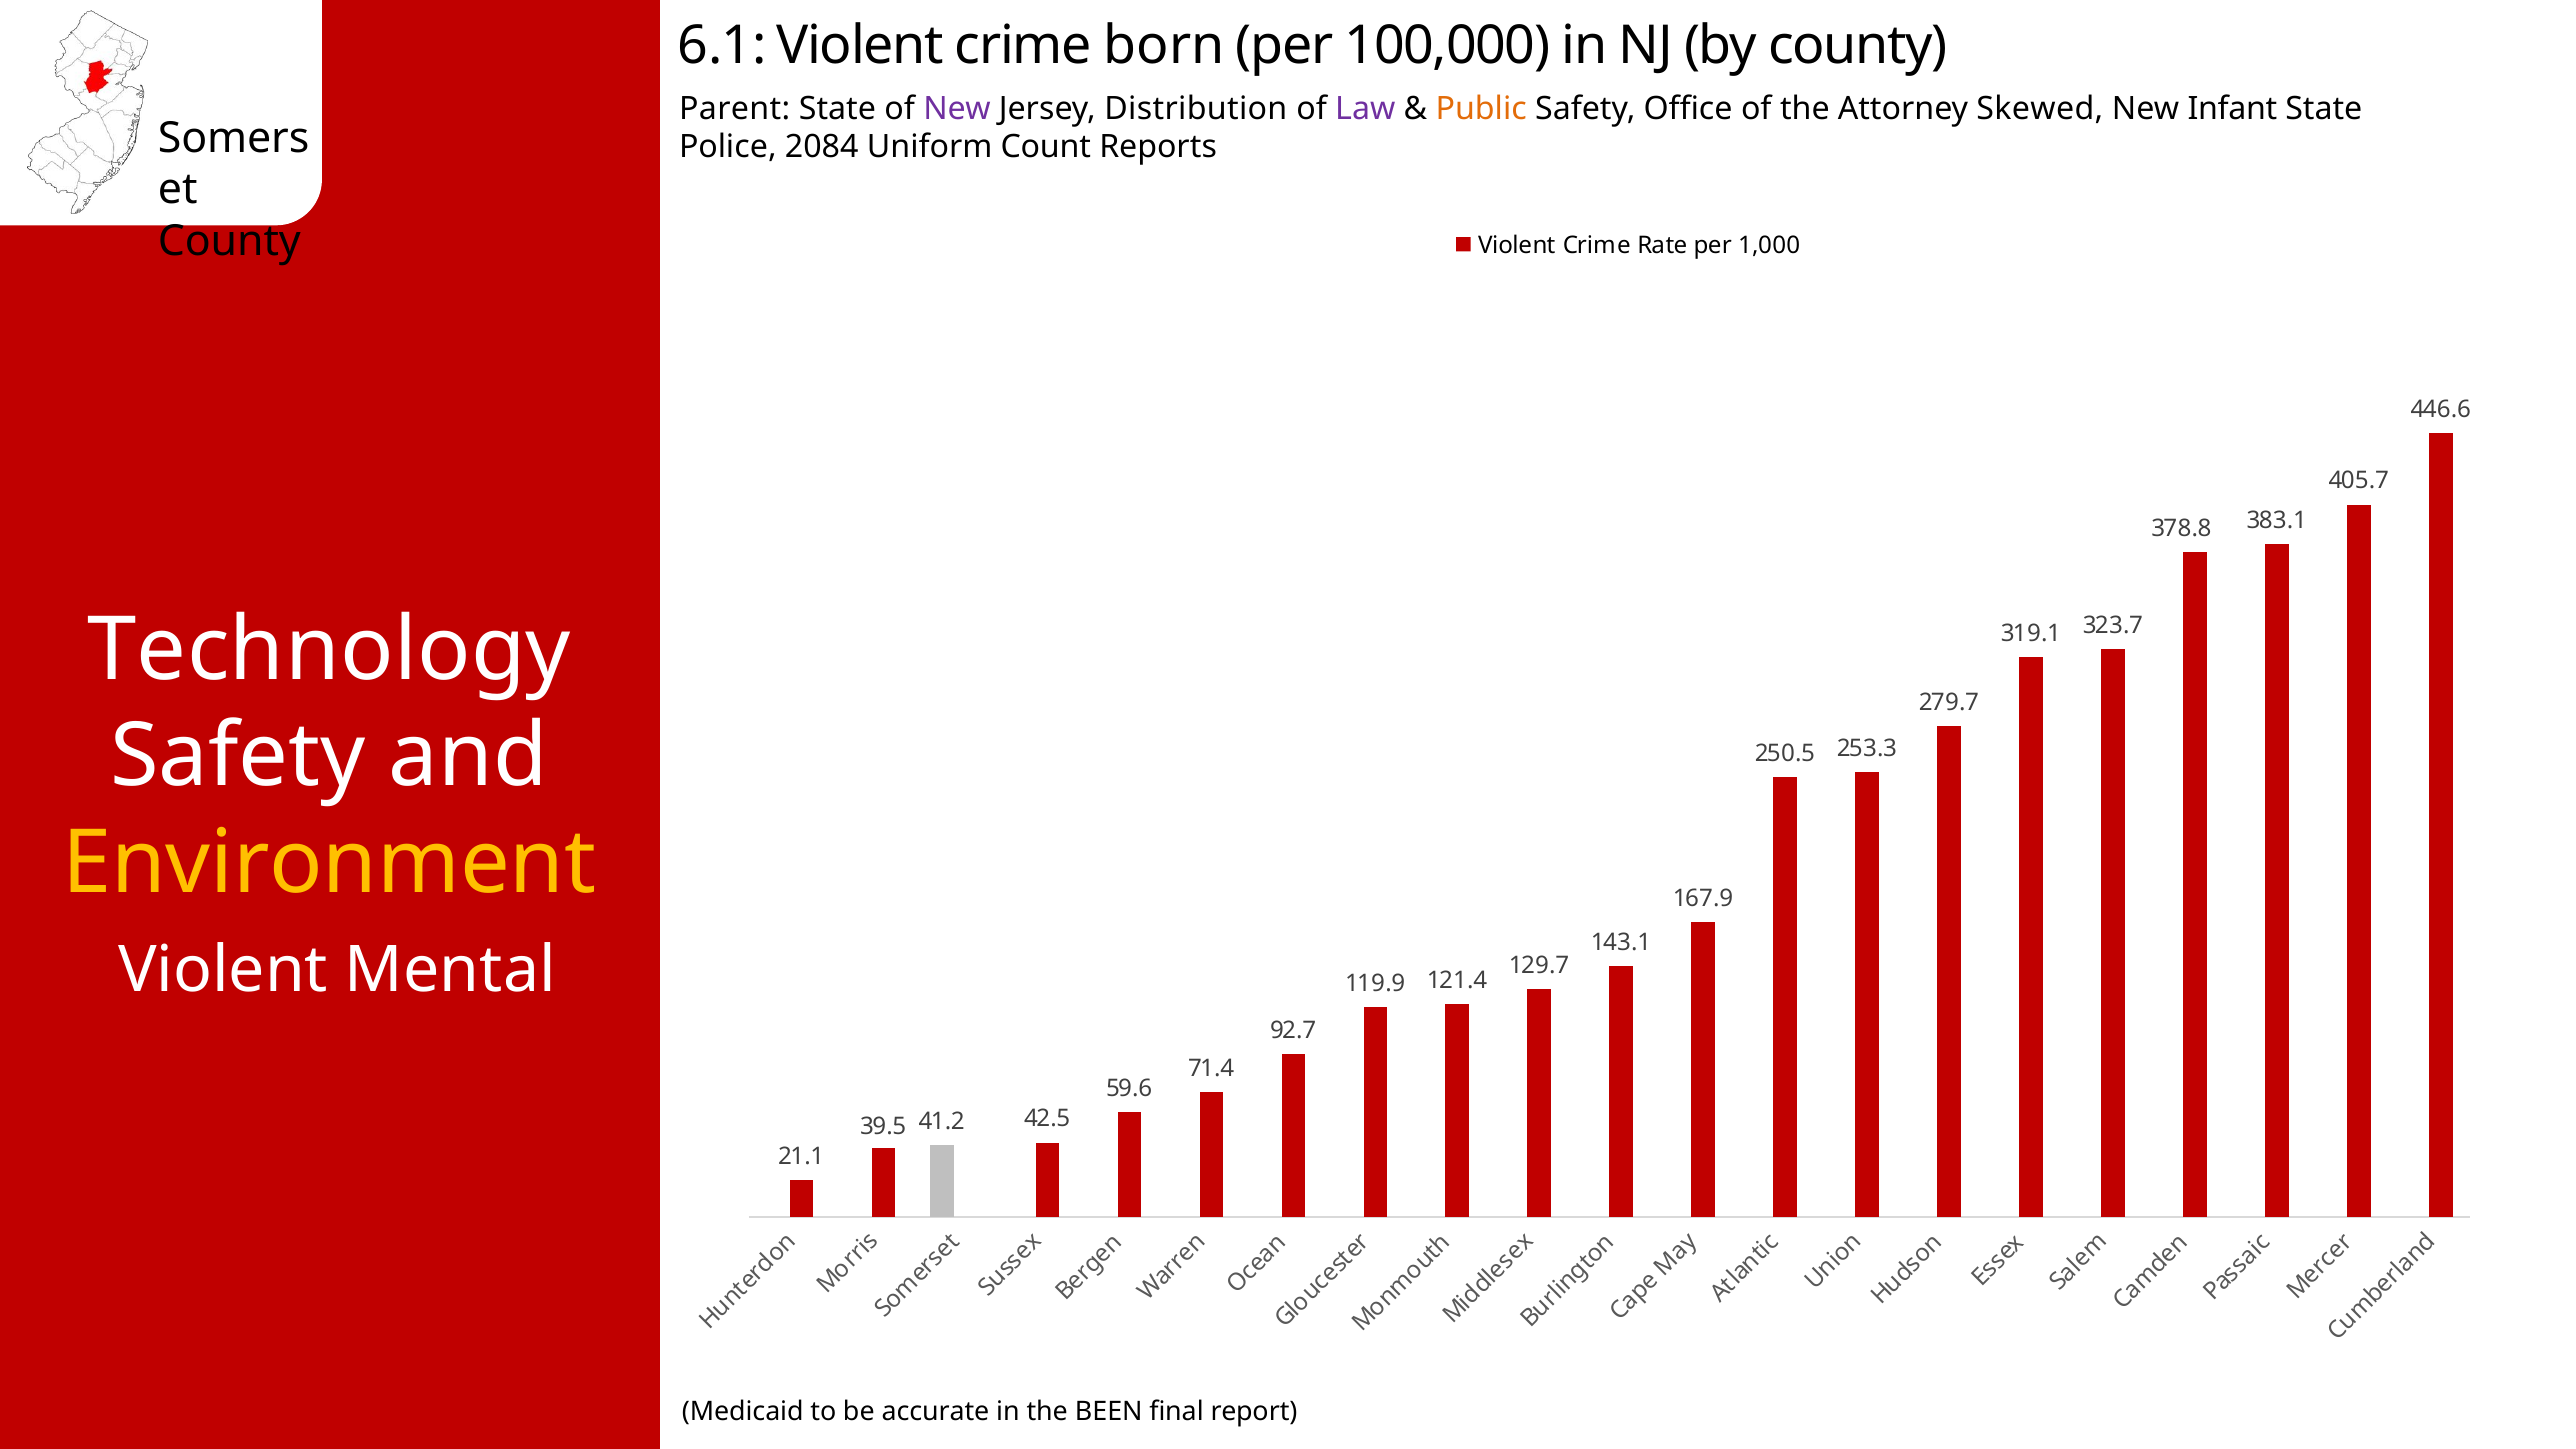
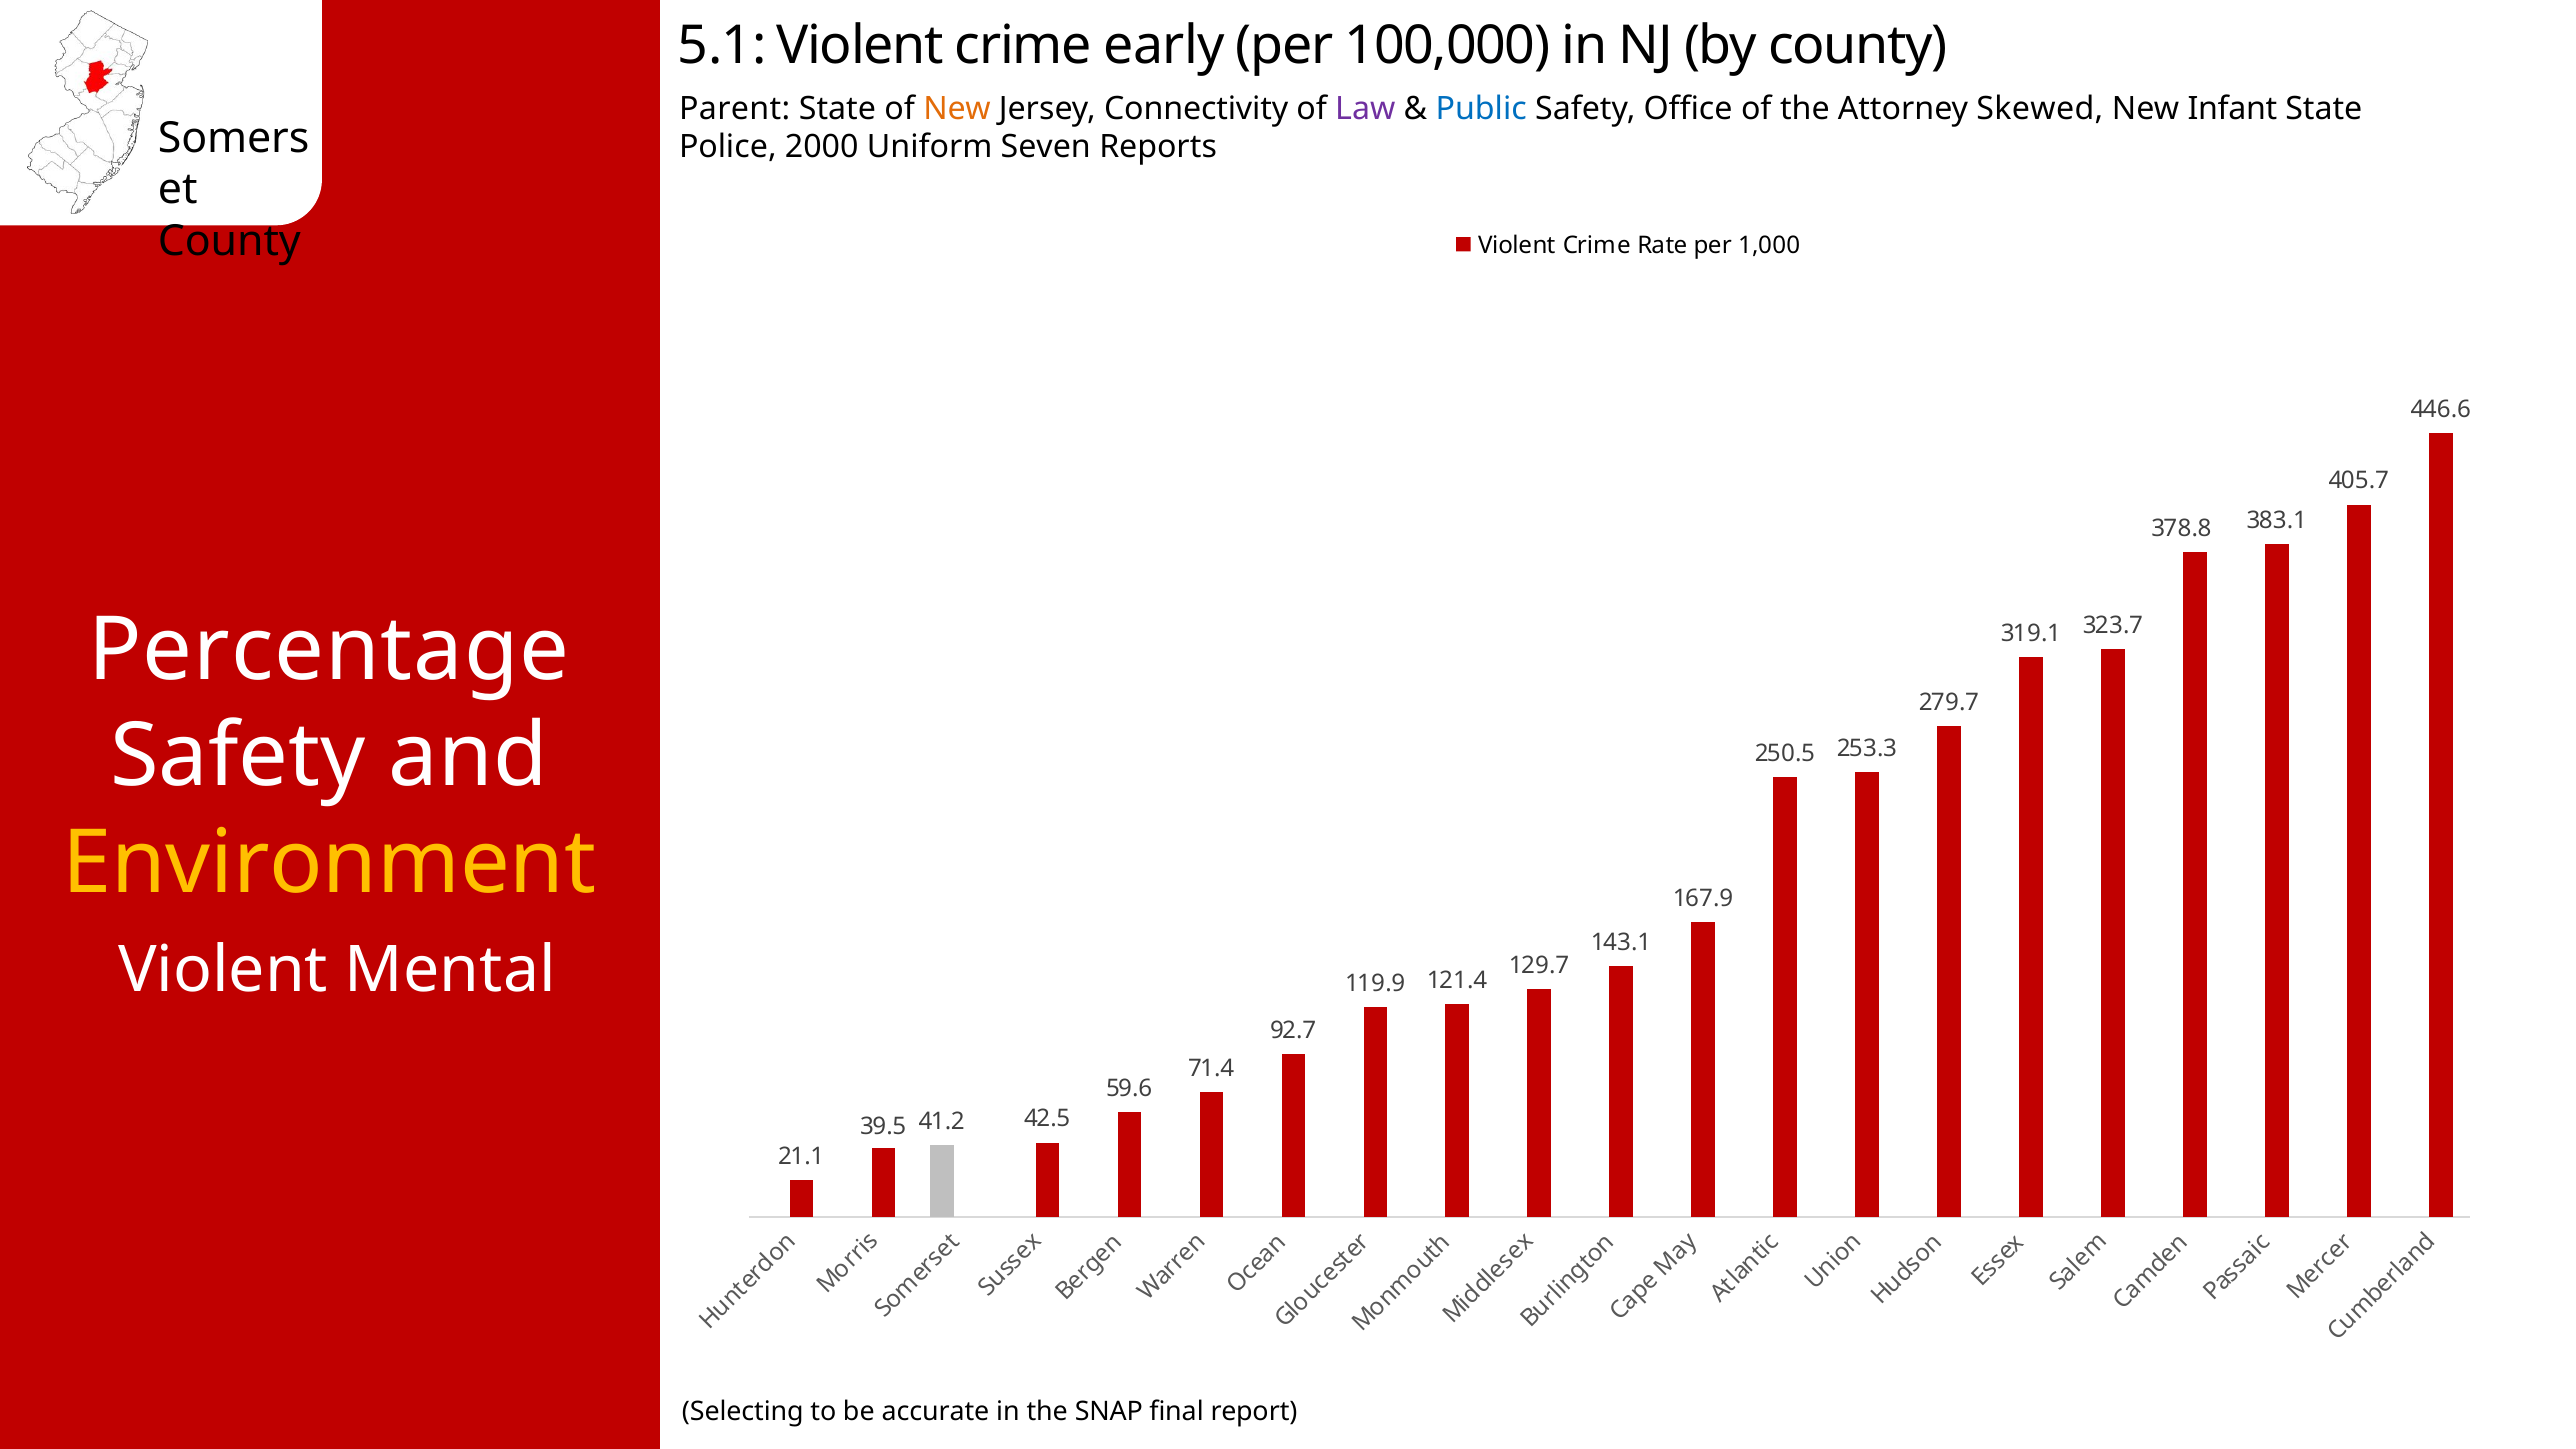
6.1: 6.1 -> 5.1 (722, 45)
born: born -> early (1164, 45)
New colour: purple -> orange (957, 109)
Distribution: Distribution -> Connectivity (1196, 109)
Public colour: orange -> blue (1481, 109)
2084: 2084 -> 2000 (822, 147)
Count: Count -> Seven (1046, 147)
Technology: Technology -> Percentage (329, 650)
Medicaid: Medicaid -> Selecting (743, 1411)
BEEN: BEEN -> SNAP (1109, 1411)
